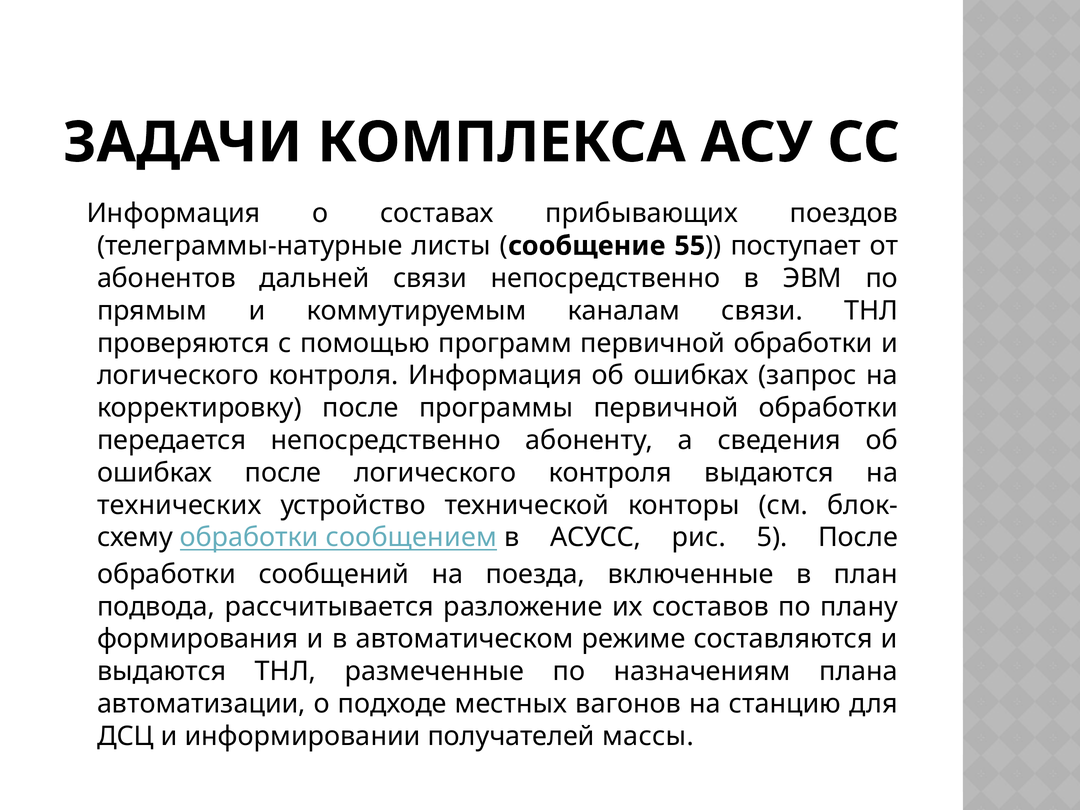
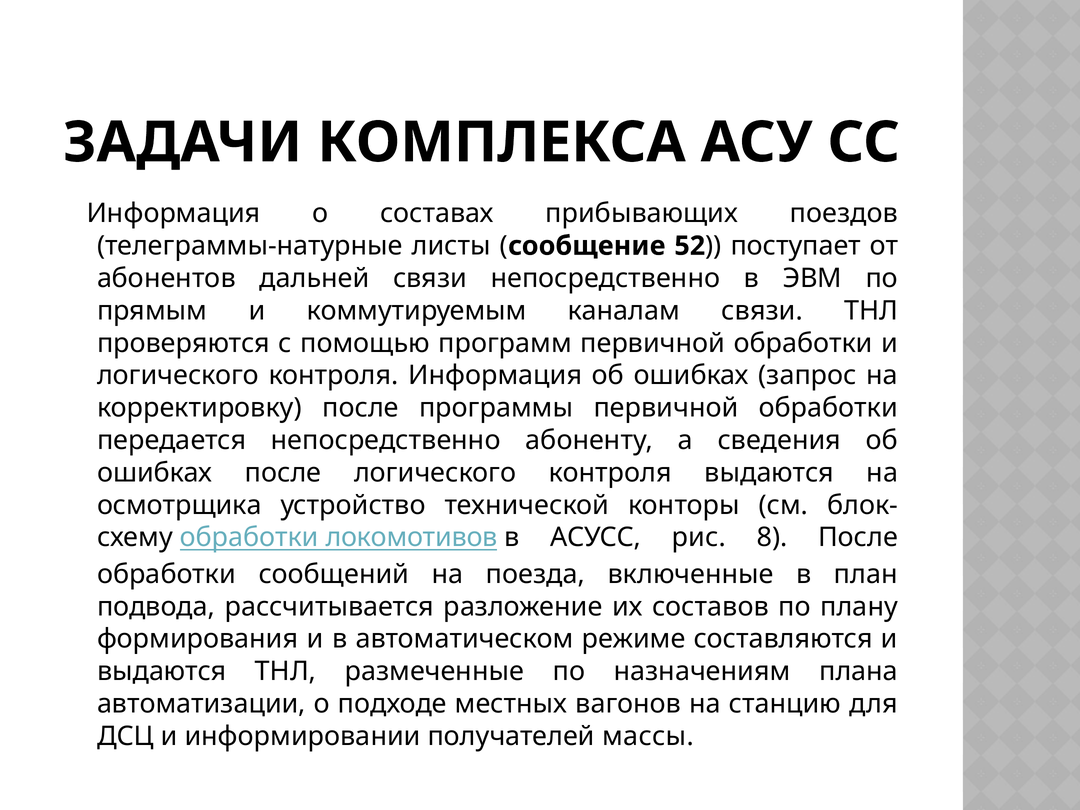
55: 55 -> 52 (690, 246)
технических: технических -> осмотрщика (179, 505)
сообщением: сообщением -> локомотивов (412, 538)
5: 5 -> 8 (772, 538)
